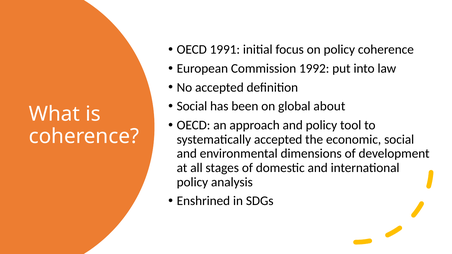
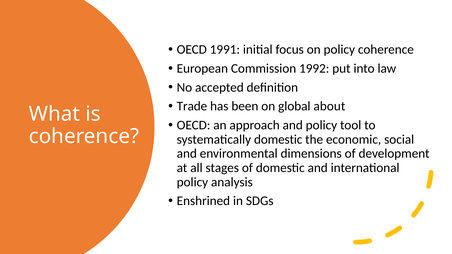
Social: Social -> Trade (192, 106)
systematically accepted: accepted -> domestic (278, 140)
